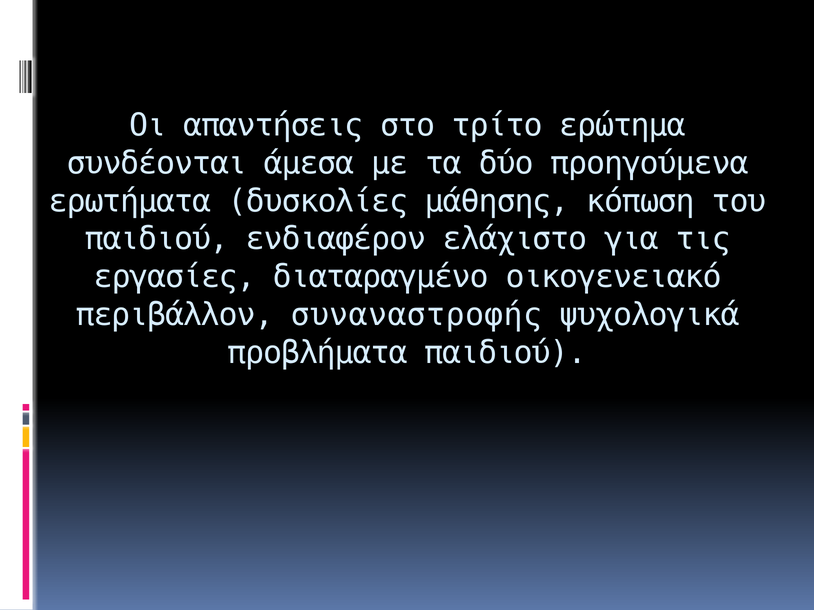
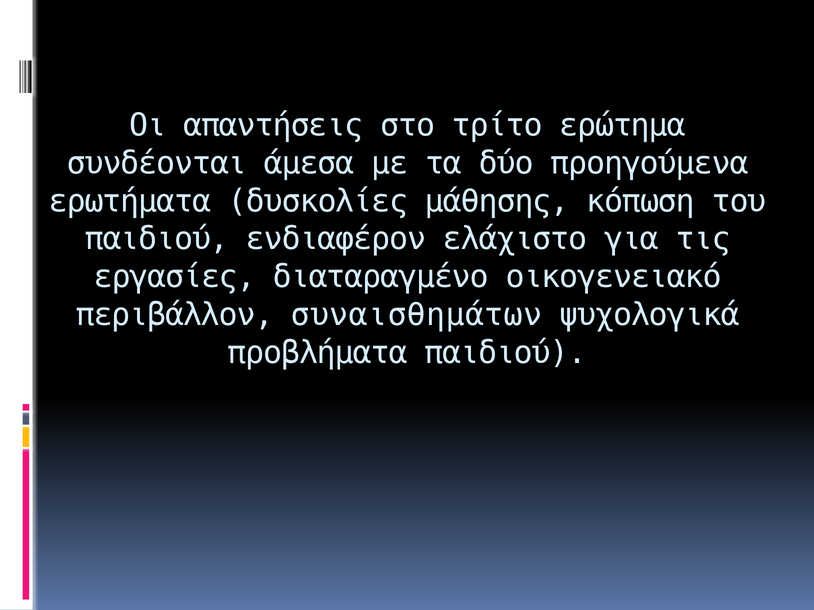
συναναστροφής: συναναστροφής -> συναισθημάτων (416, 315)
